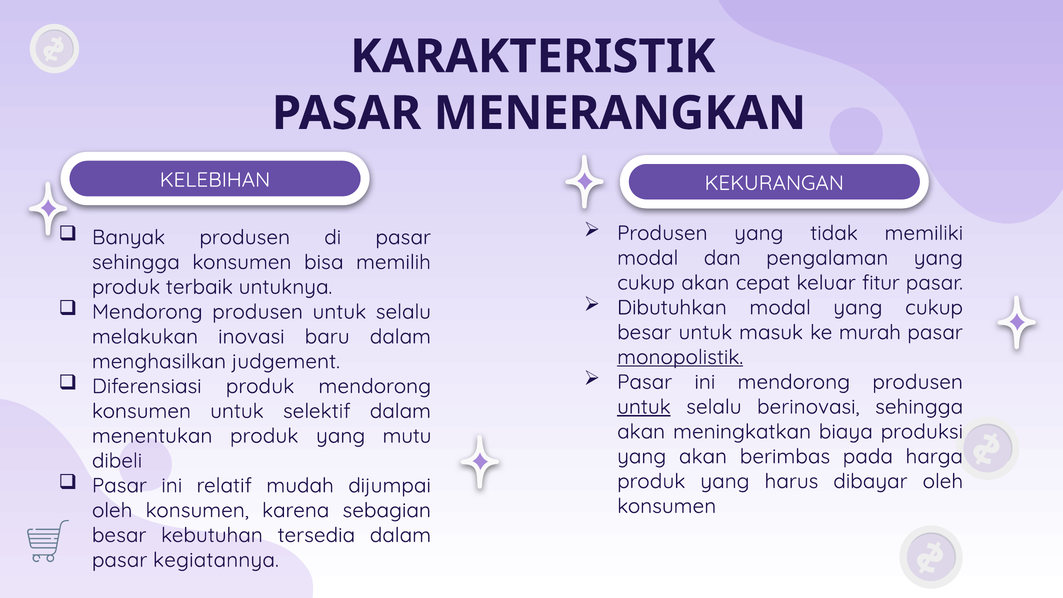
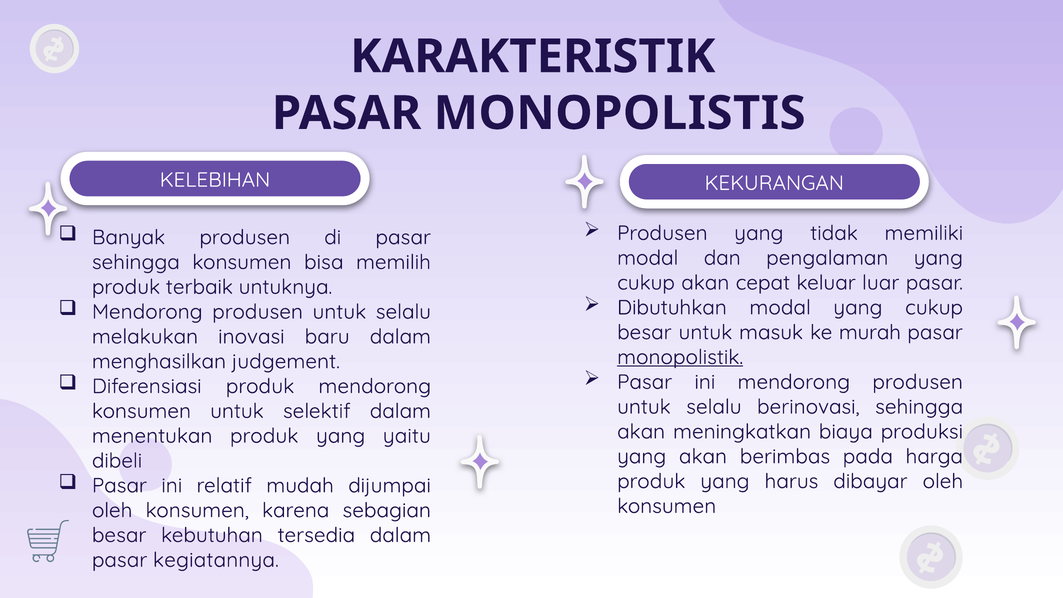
MENERANGKAN: MENERANGKAN -> MONOPOLISTIS (620, 113)
fitur: fitur -> luar (881, 283)
untuk underline: present -> none (644, 407)
mutu: mutu -> yaitu (407, 436)
